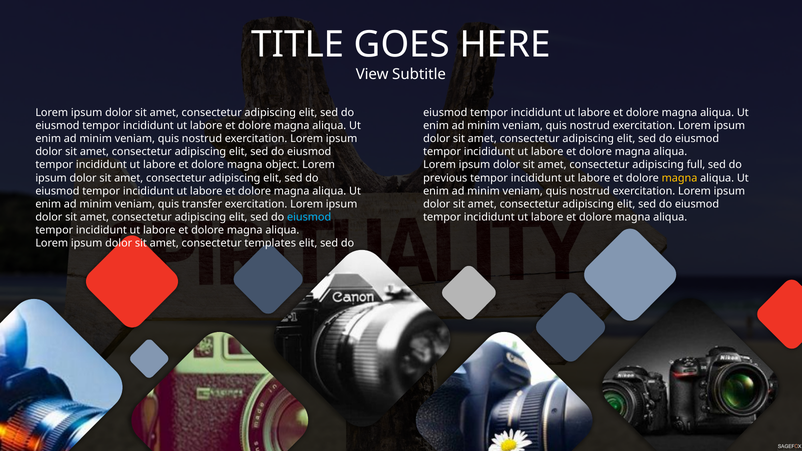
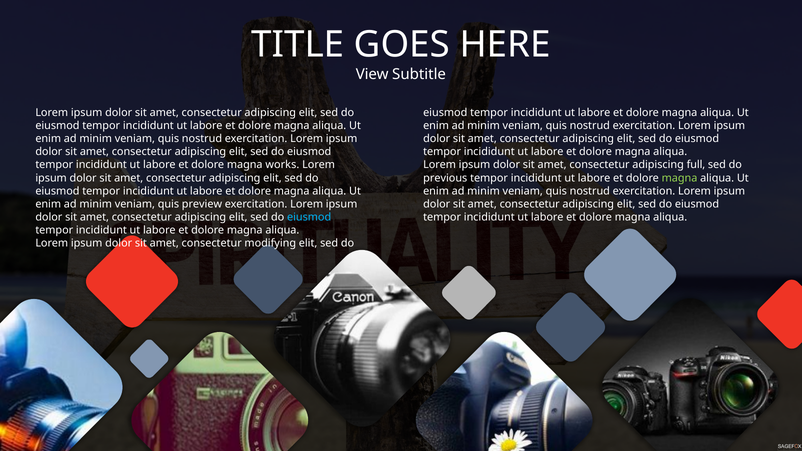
object: object -> works (282, 165)
magna colour: yellow -> light green (680, 178)
transfer: transfer -> preview (202, 204)
templates: templates -> modifying (270, 243)
